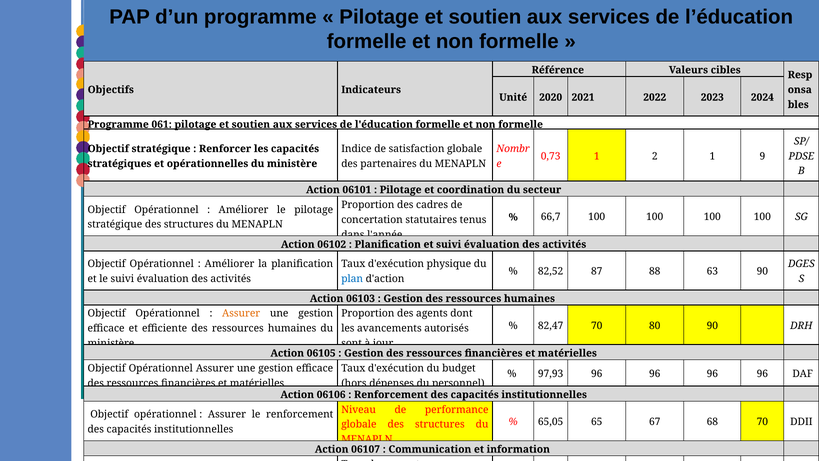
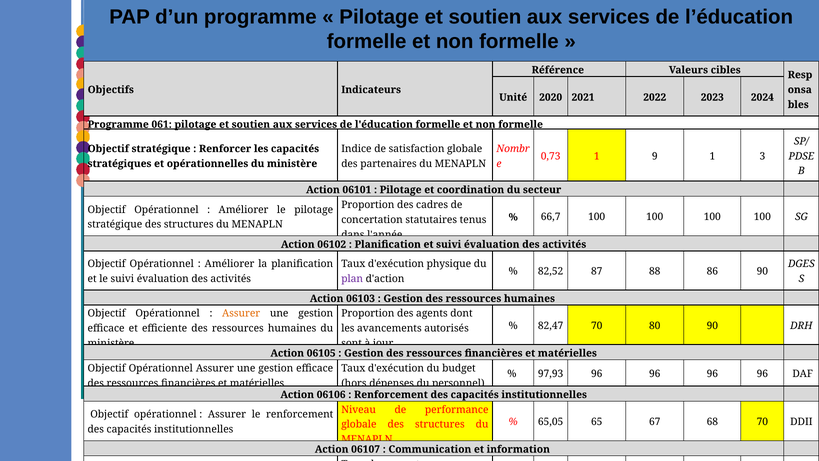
2: 2 -> 9 (655, 156)
9: 9 -> 3 (762, 156)
63: 63 -> 86 (712, 271)
plan colour: blue -> purple (352, 279)
